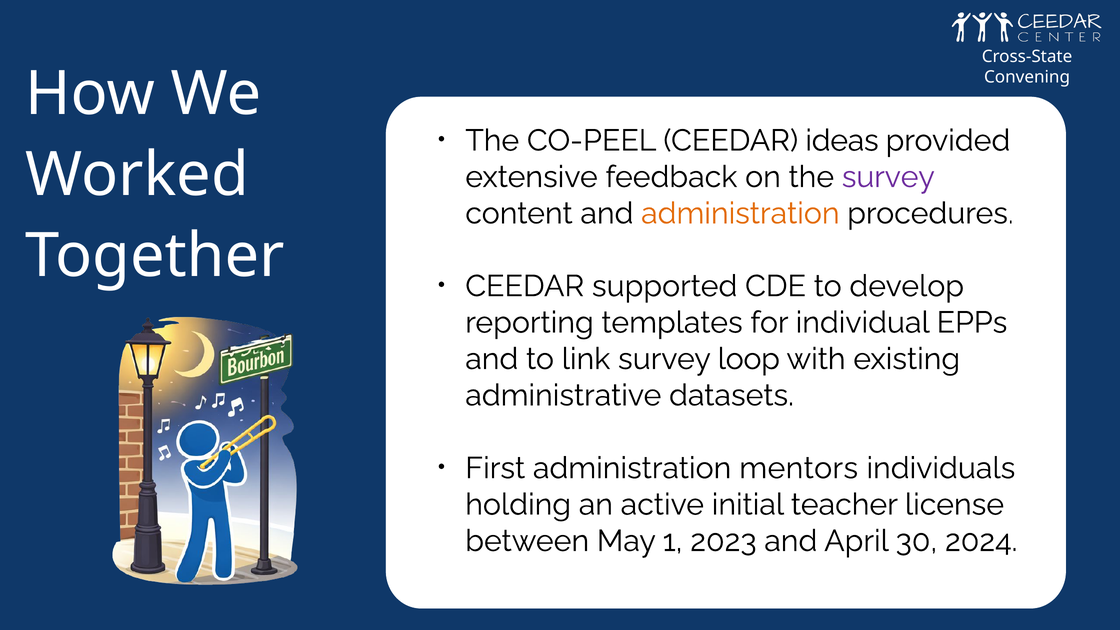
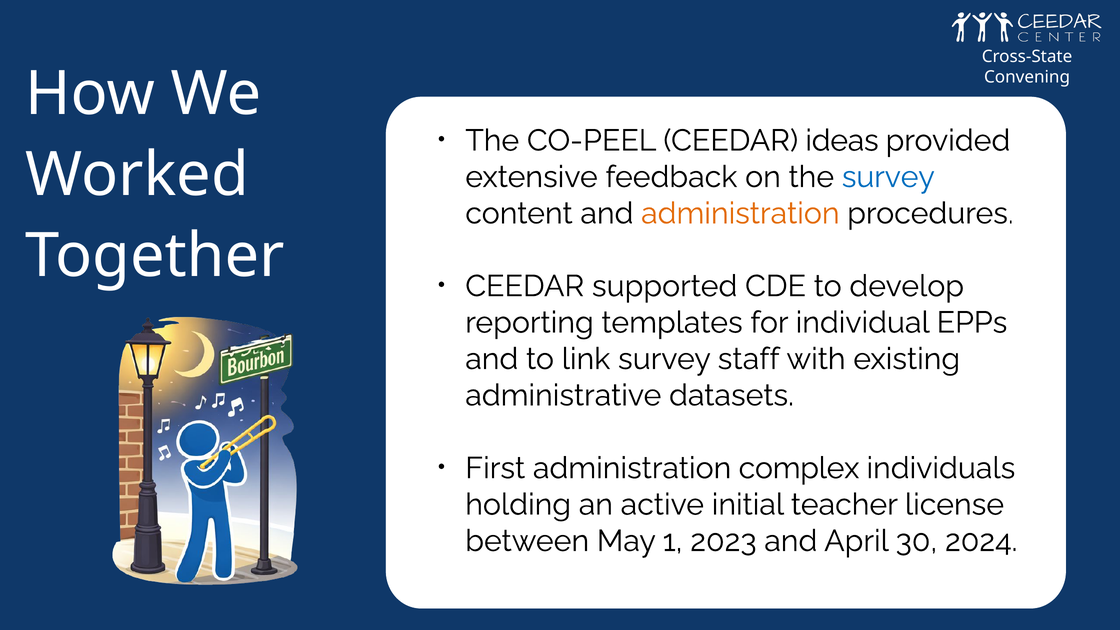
survey colour: purple -> blue (888, 177)
loop: loop -> staff (749, 359)
mentors: mentors -> complex (799, 468)
